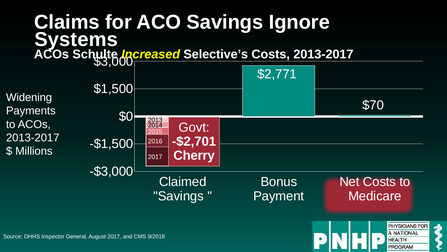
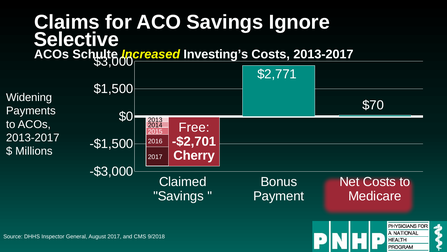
Systems: Systems -> Selective (76, 40)
Selective’s: Selective’s -> Investing’s (216, 54)
Govt: Govt -> Free (194, 127)
